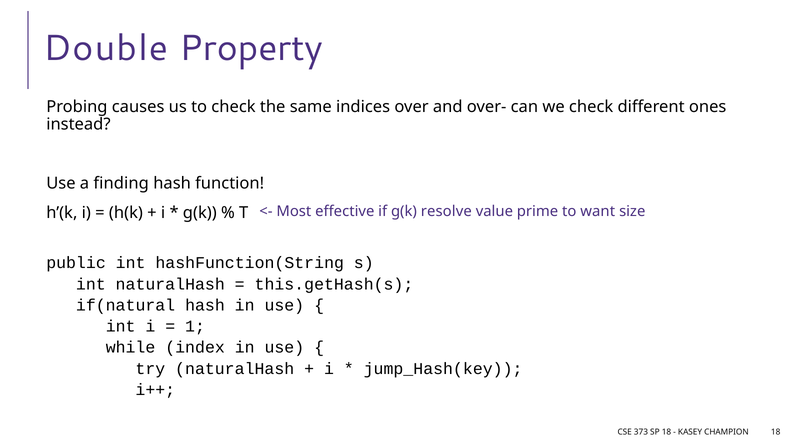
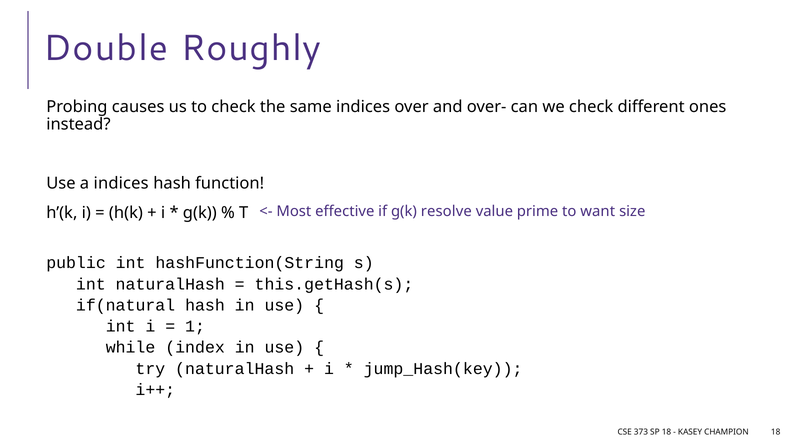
Property: Property -> Roughly (251, 49)
a finding: finding -> indices (121, 183)
